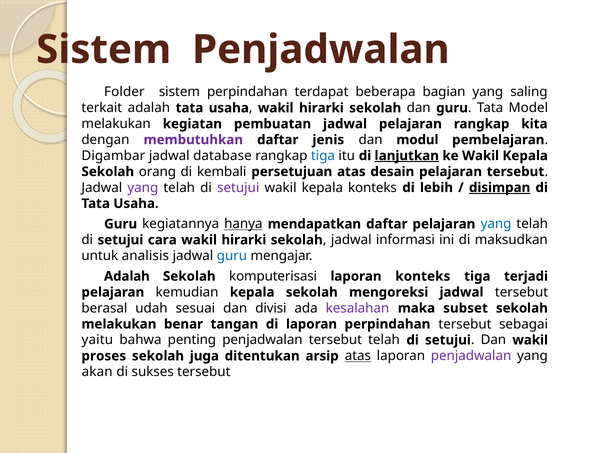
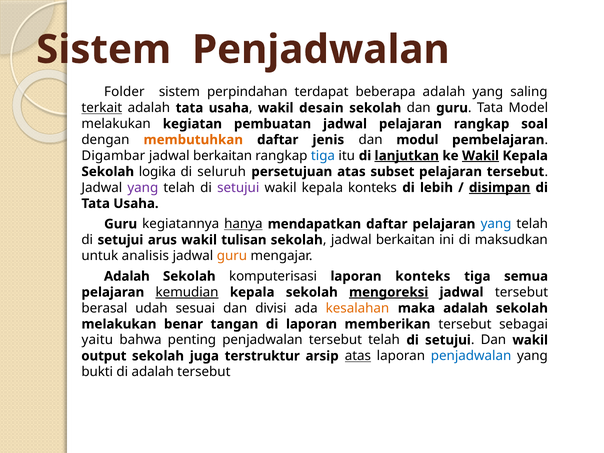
beberapa bagian: bagian -> adalah (444, 92)
terkait underline: none -> present (102, 108)
usaha wakil hirarki: hirarki -> desain (321, 108)
kita: kita -> soal (535, 124)
membutuhkan colour: purple -> orange (193, 140)
database: database -> berkaitan (223, 156)
Wakil underline: none -> present (481, 156)
orang: orang -> logika (157, 172)
kembali: kembali -> seluruh (222, 172)
desain: desain -> subset (392, 172)
cara: cara -> arus (162, 240)
hirarki: hirarki -> tulisan (244, 240)
sekolah jadwal informasi: informasi -> berkaitan (405, 240)
guru colour: blue -> orange (232, 256)
terjadi: terjadi -> semua (526, 276)
kemudian underline: none -> present (187, 292)
mengoreksi underline: none -> present (389, 292)
kesalahan colour: purple -> orange (357, 308)
maka subset: subset -> adalah (466, 308)
laporan perpindahan: perpindahan -> memberikan (387, 324)
proses: proses -> output (104, 356)
ditentukan: ditentukan -> terstruktur (262, 356)
penjadwalan colour: purple -> blue (471, 356)
akan: akan -> bukti (97, 372)
di sukses: sukses -> adalah (153, 372)
